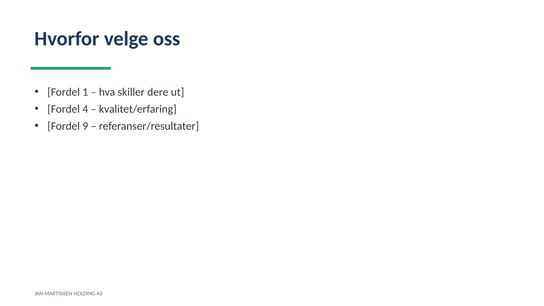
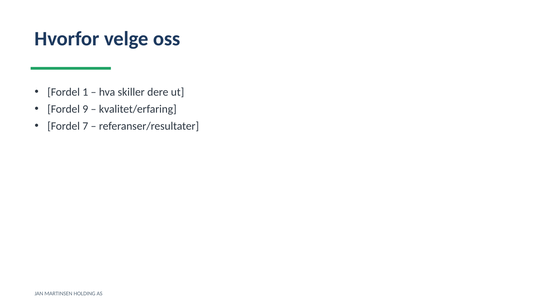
4: 4 -> 9 (85, 109)
9: 9 -> 7 (85, 126)
